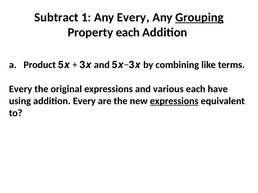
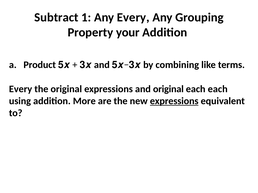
Grouping underline: present -> none (199, 17)
Property each: each -> your (128, 32)
and various: various -> original (168, 89)
each have: have -> each (218, 89)
addition Every: Every -> More (84, 101)
